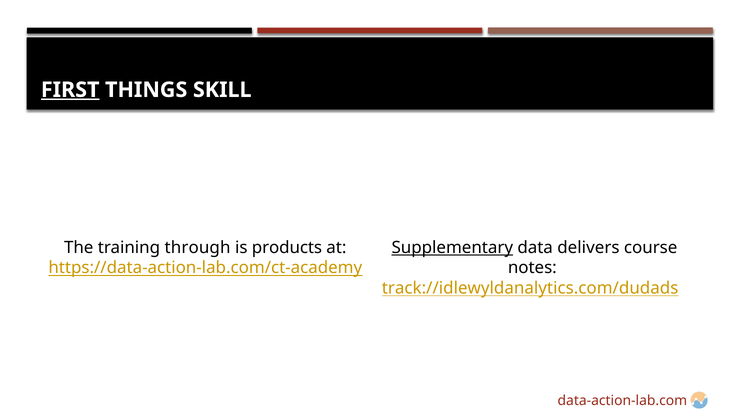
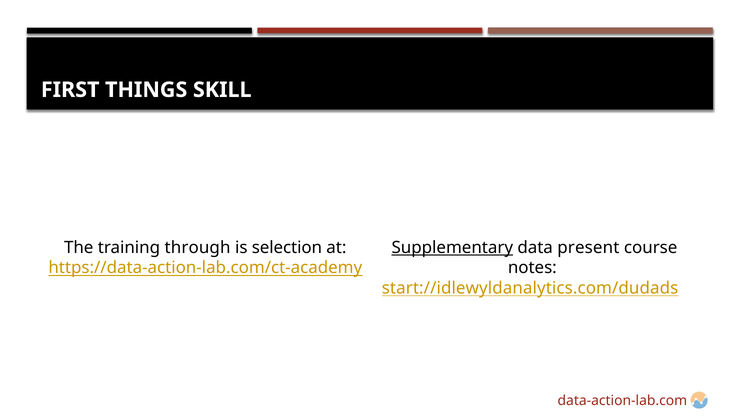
FIRST underline: present -> none (70, 90)
products: products -> selection (287, 248)
delivers: delivers -> present (588, 248)
track://idlewyldanalytics.com/dudads: track://idlewyldanalytics.com/dudads -> start://idlewyldanalytics.com/dudads (530, 288)
